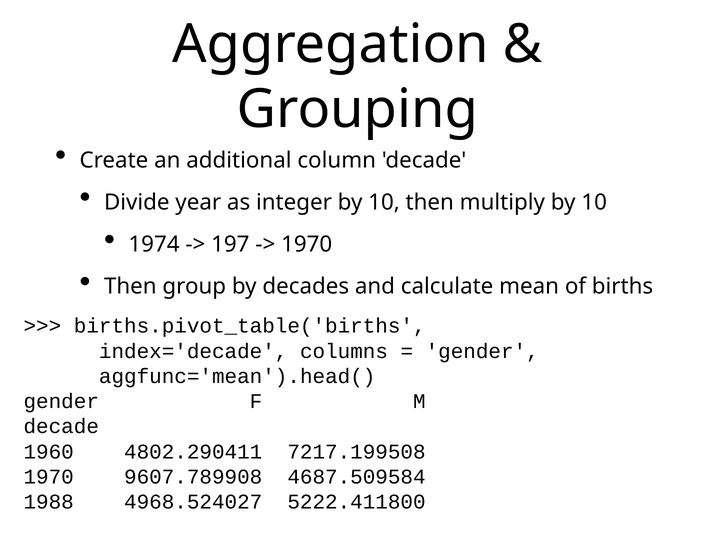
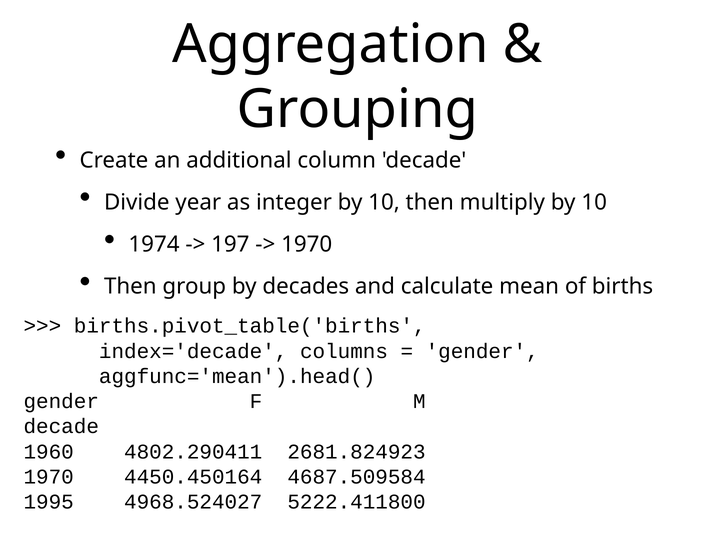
7217.199508: 7217.199508 -> 2681.824923 (357, 452)
9607.789908: 9607.789908 -> 4450.450164 (193, 477)
1988: 1988 -> 1995 (49, 502)
